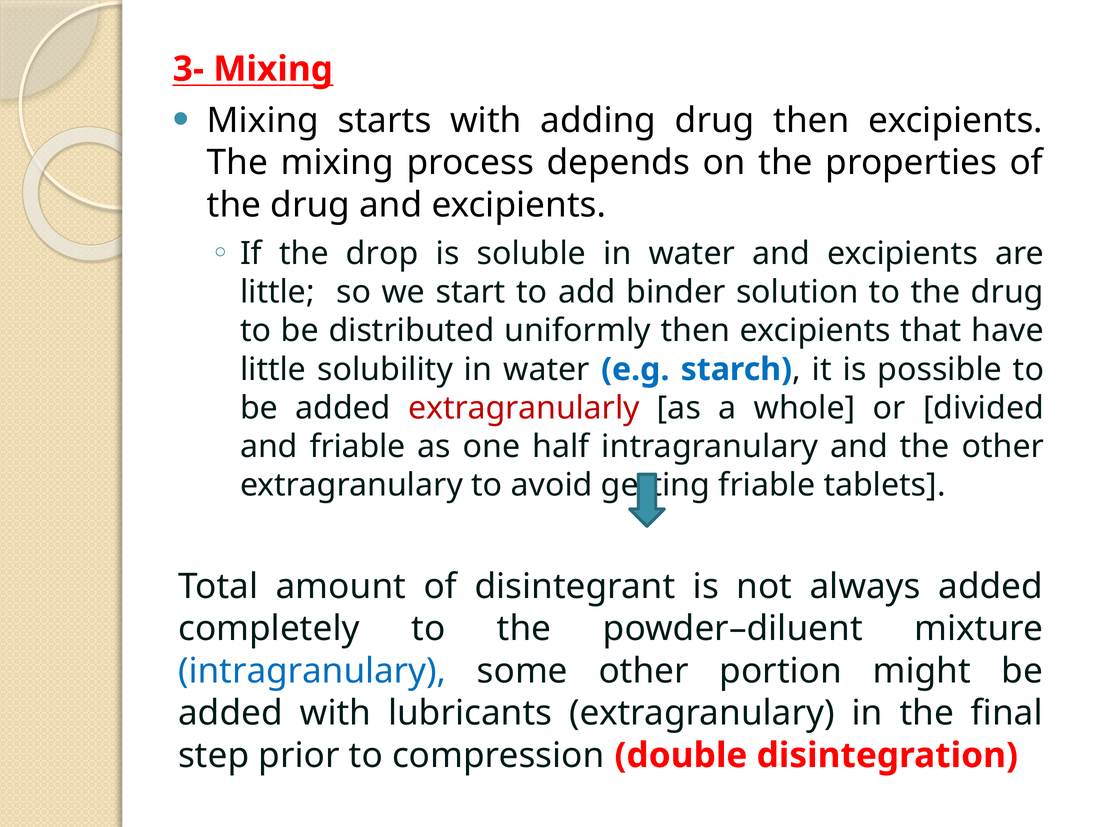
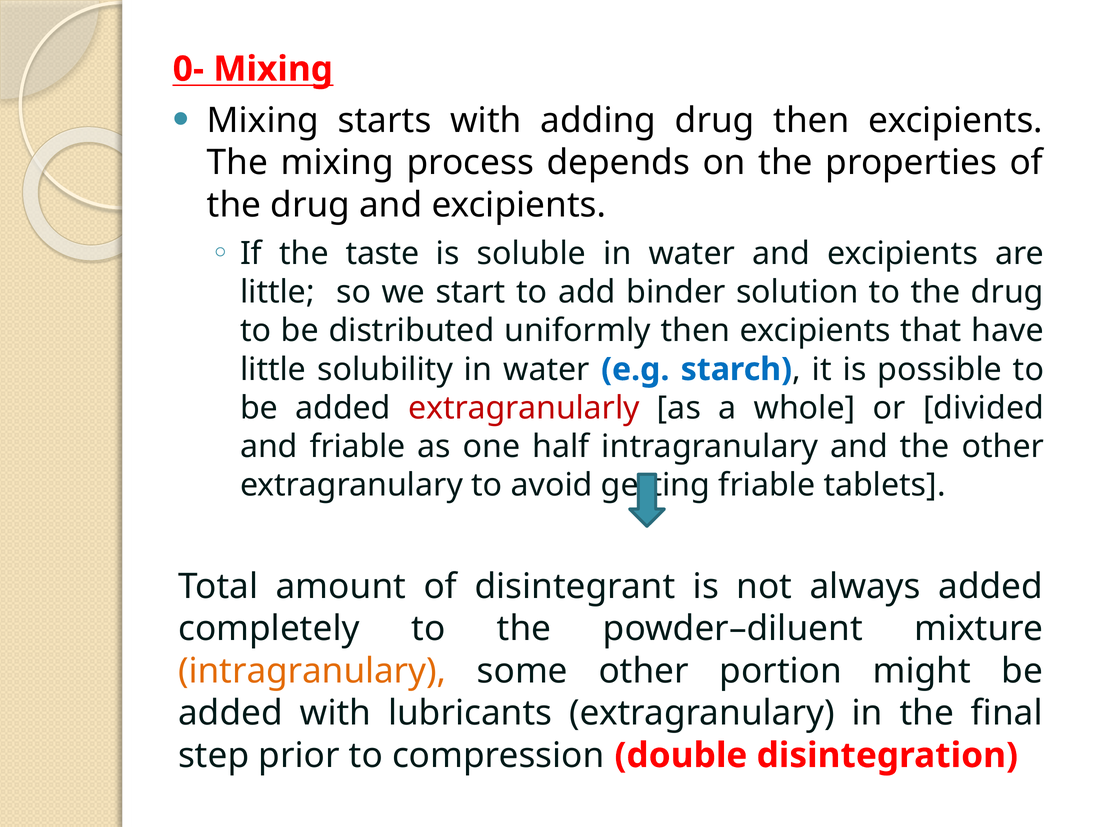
3-: 3- -> 0- (188, 69)
drop: drop -> taste (382, 254)
intragranulary colour: blue -> orange (312, 671)
